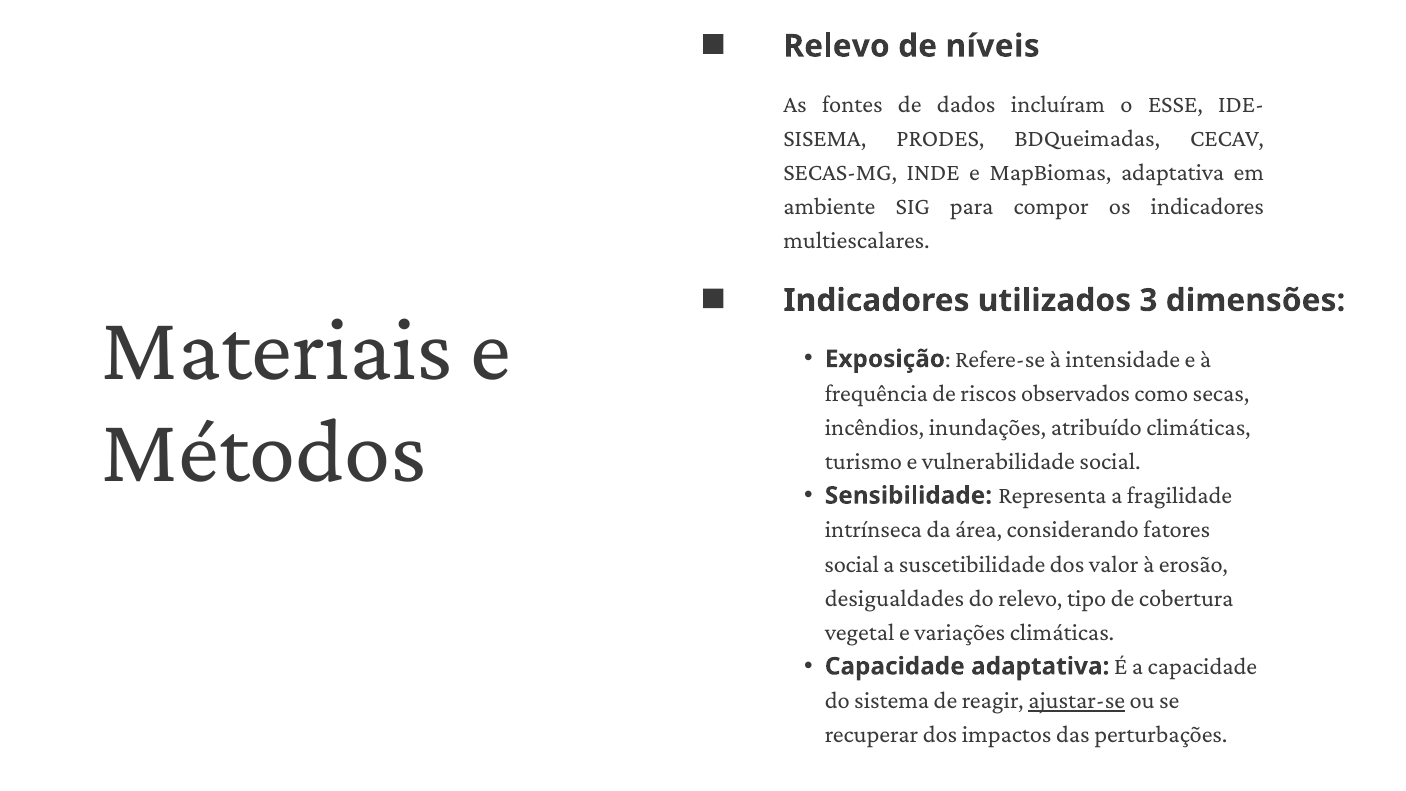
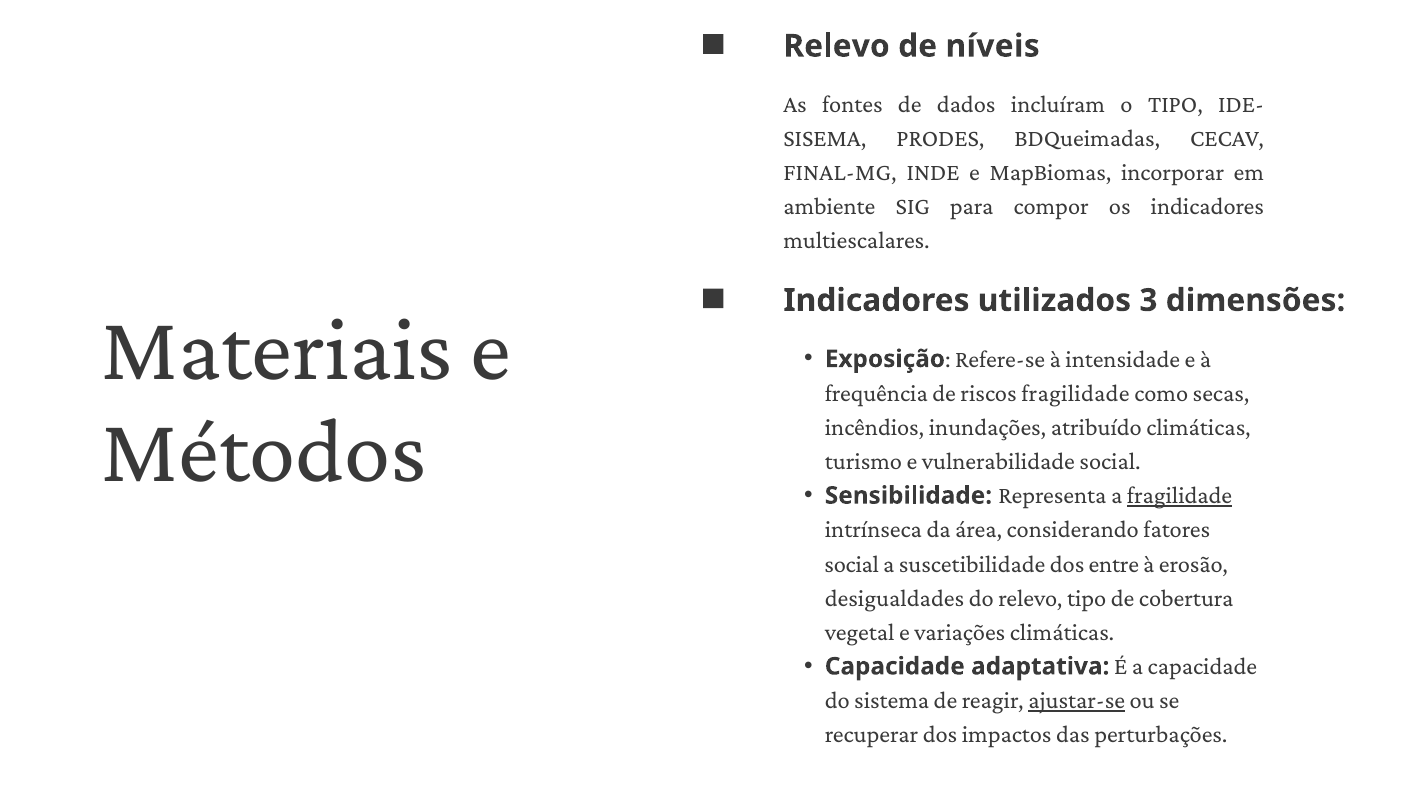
o ESSE: ESSE -> TIPO (1175, 104)
SECAS-MG: SECAS-MG -> FINAL-MG (840, 172)
MapBiomas adaptativa: adaptativa -> incorporar (1173, 172)
riscos observados: observados -> fragilidade (1075, 393)
fragilidade underline: none -> present (1179, 496)
valor: valor -> entre (1114, 564)
